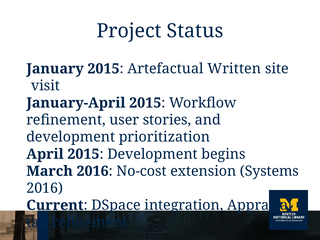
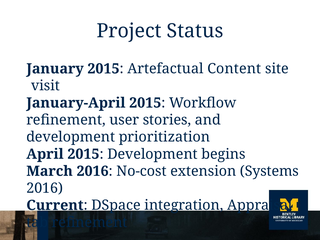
Written: Written -> Content (234, 69)
